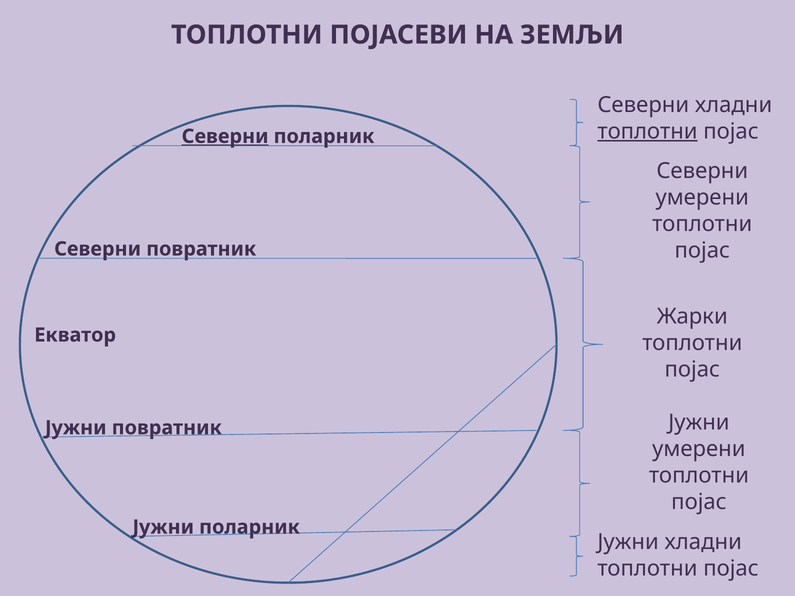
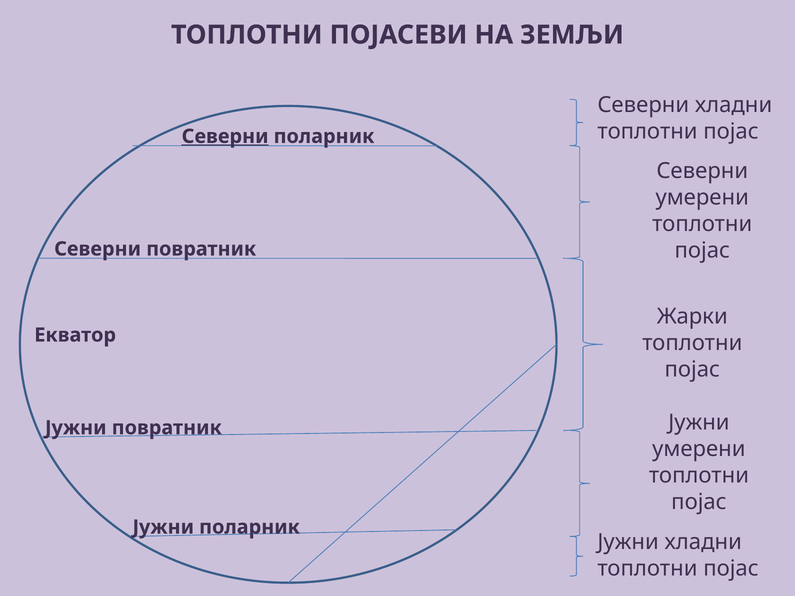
топлотни underline: present -> none (647, 131)
